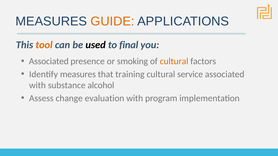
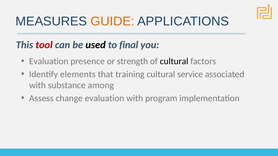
tool colour: orange -> red (44, 45)
Associated: Associated -> Evaluation (49, 61)
smoking: smoking -> strength (133, 61)
cultural colour: orange -> black (174, 61)
Identify measures: measures -> elements (78, 74)
alcohol: alcohol -> among (101, 86)
